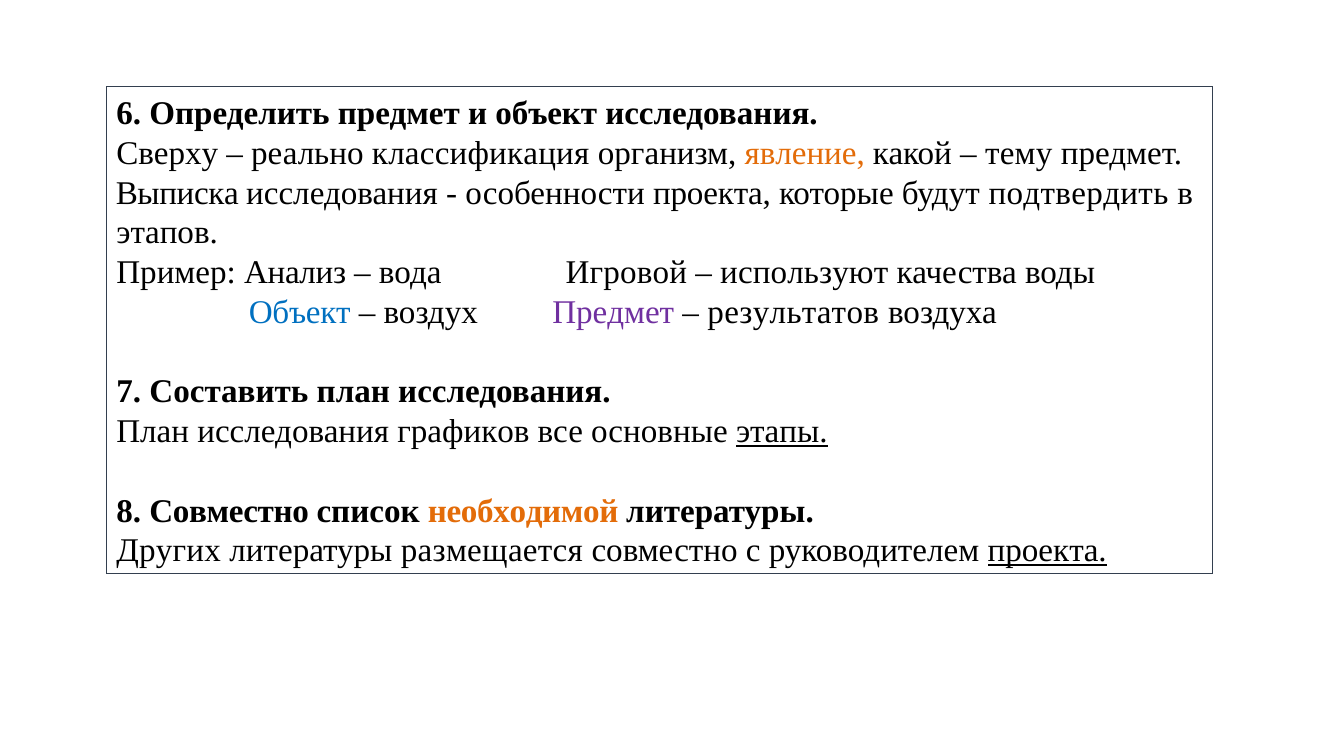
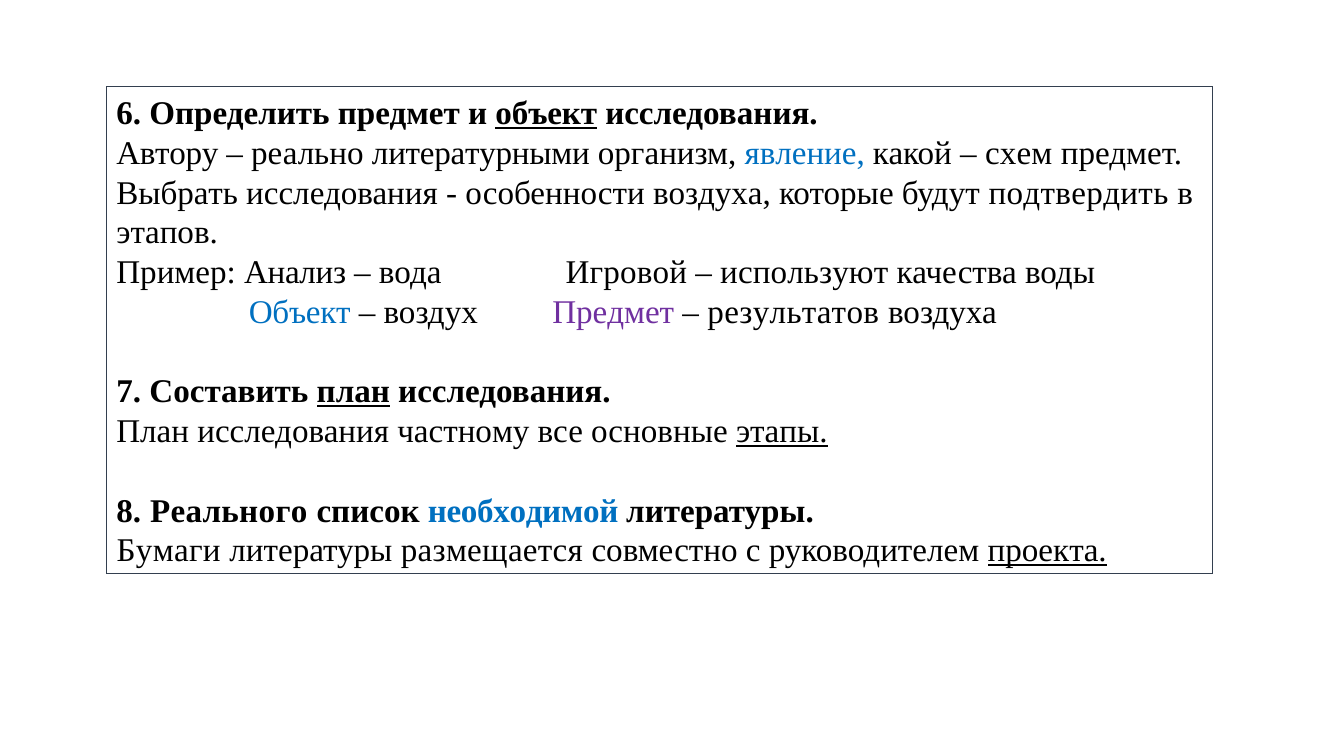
объект underline: none -> present (546, 114)
Сверху: Сверху -> Автору (167, 154)
классификация: классификация -> литературными (481, 154)
явление colour: orange -> blue (805, 154)
тему: тему -> схем (1019, 154)
Выписка: Выписка -> Выбрать (177, 193)
особенности проекта: проекта -> воздуха (712, 193)
план underline: none -> present (353, 392)
графиков: графиков -> частному (463, 432)
8 Совместно: Совместно -> Реального (229, 511)
необходимой colour: orange -> blue (523, 511)
Других: Других -> Бумаги (169, 551)
